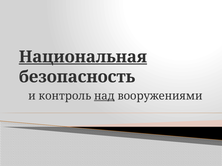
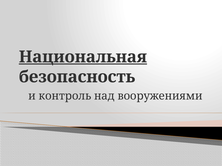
над underline: present -> none (104, 96)
